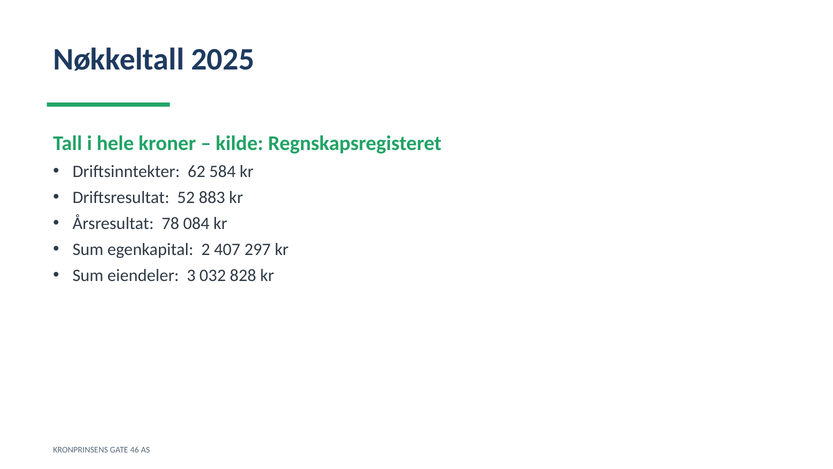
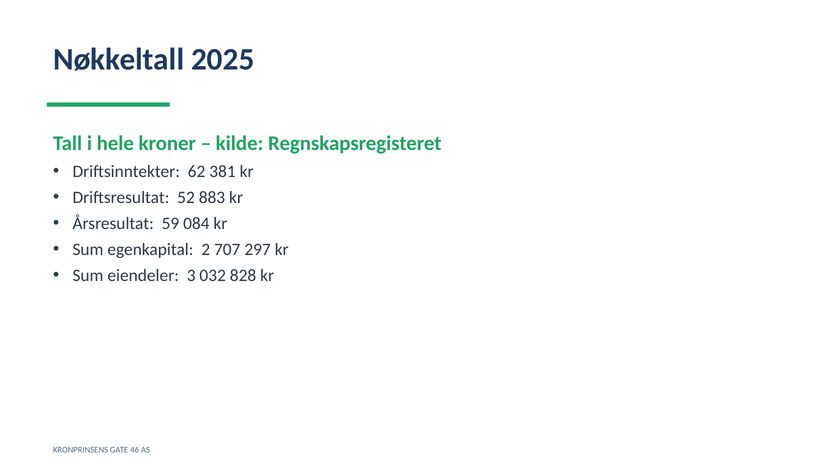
584: 584 -> 381 (222, 171)
78: 78 -> 59 (170, 223)
407: 407 -> 707 (227, 249)
